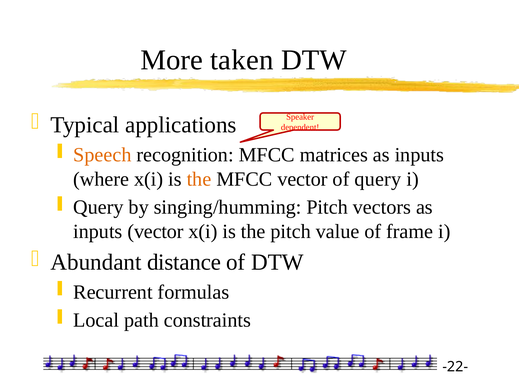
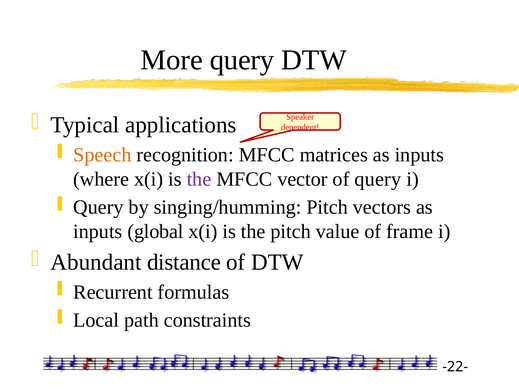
More taken: taken -> query (242, 60)
the colour: orange -> purple (199, 179)
inputs vector: vector -> global (156, 232)
